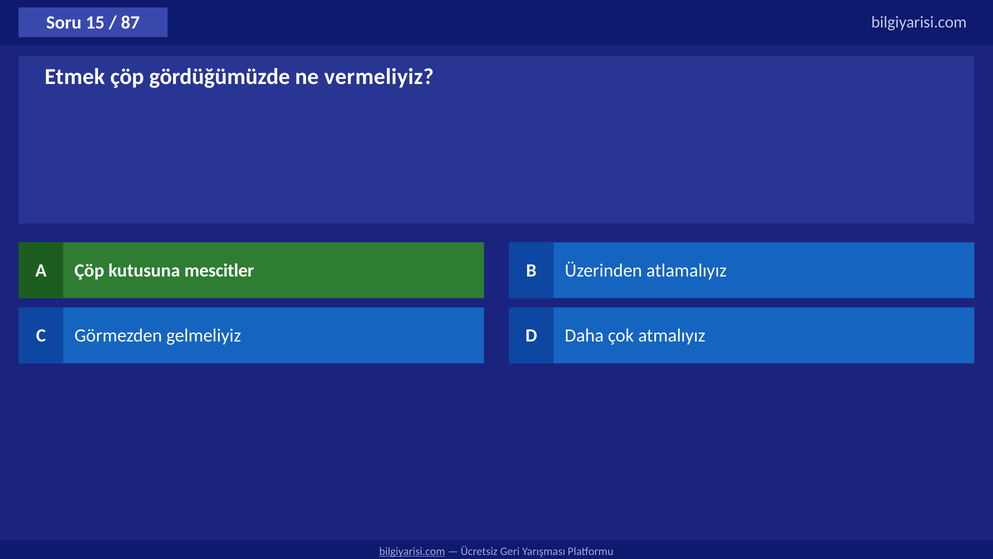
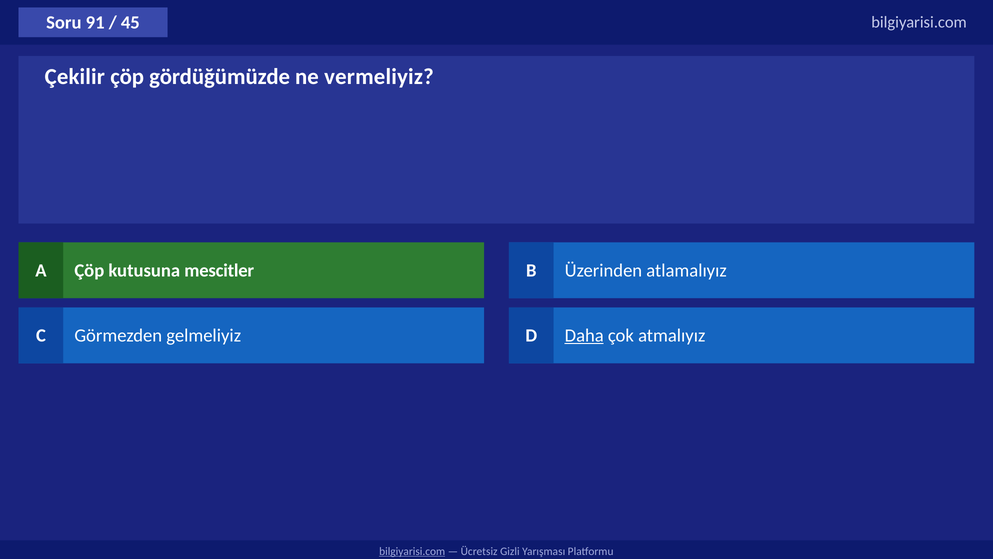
15: 15 -> 91 (95, 23)
87: 87 -> 45 (130, 23)
Etmek: Etmek -> Çekilir (75, 76)
Daha underline: none -> present (584, 335)
Geri: Geri -> Gizli (510, 551)
